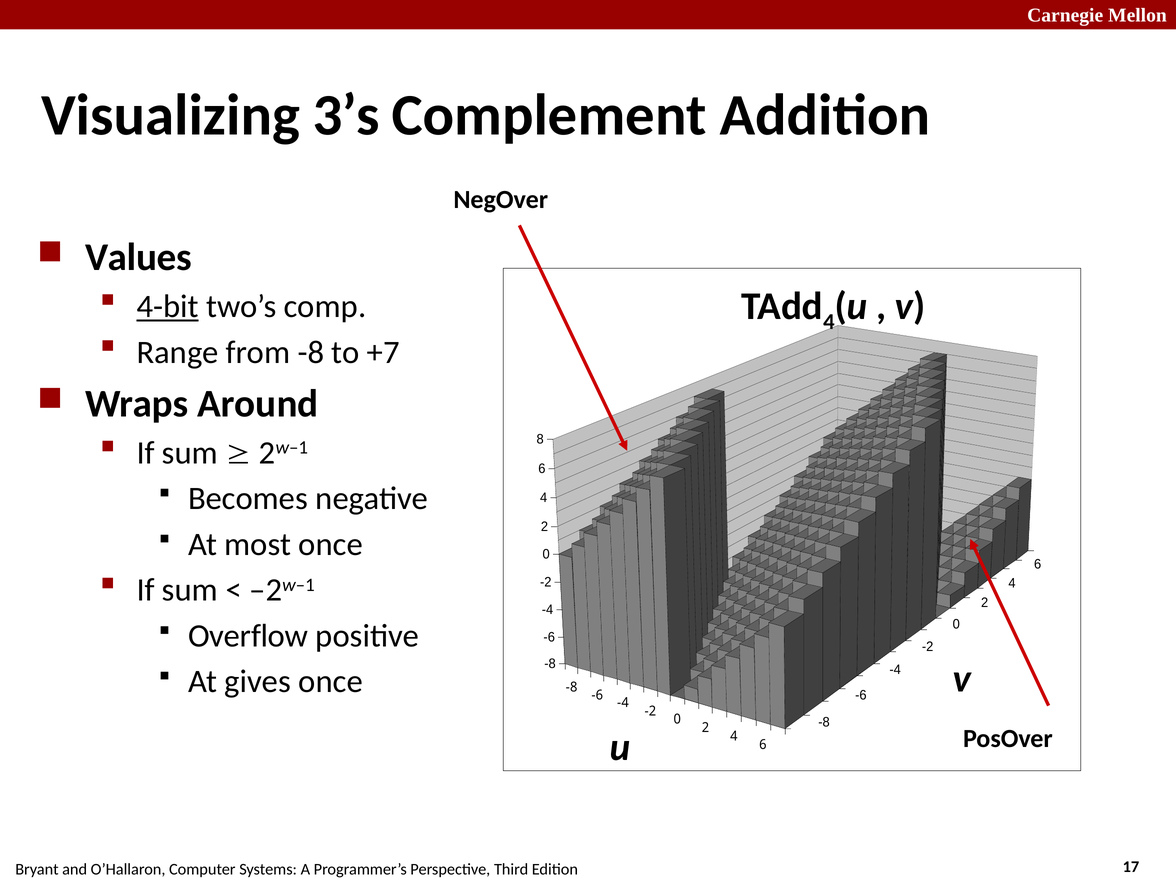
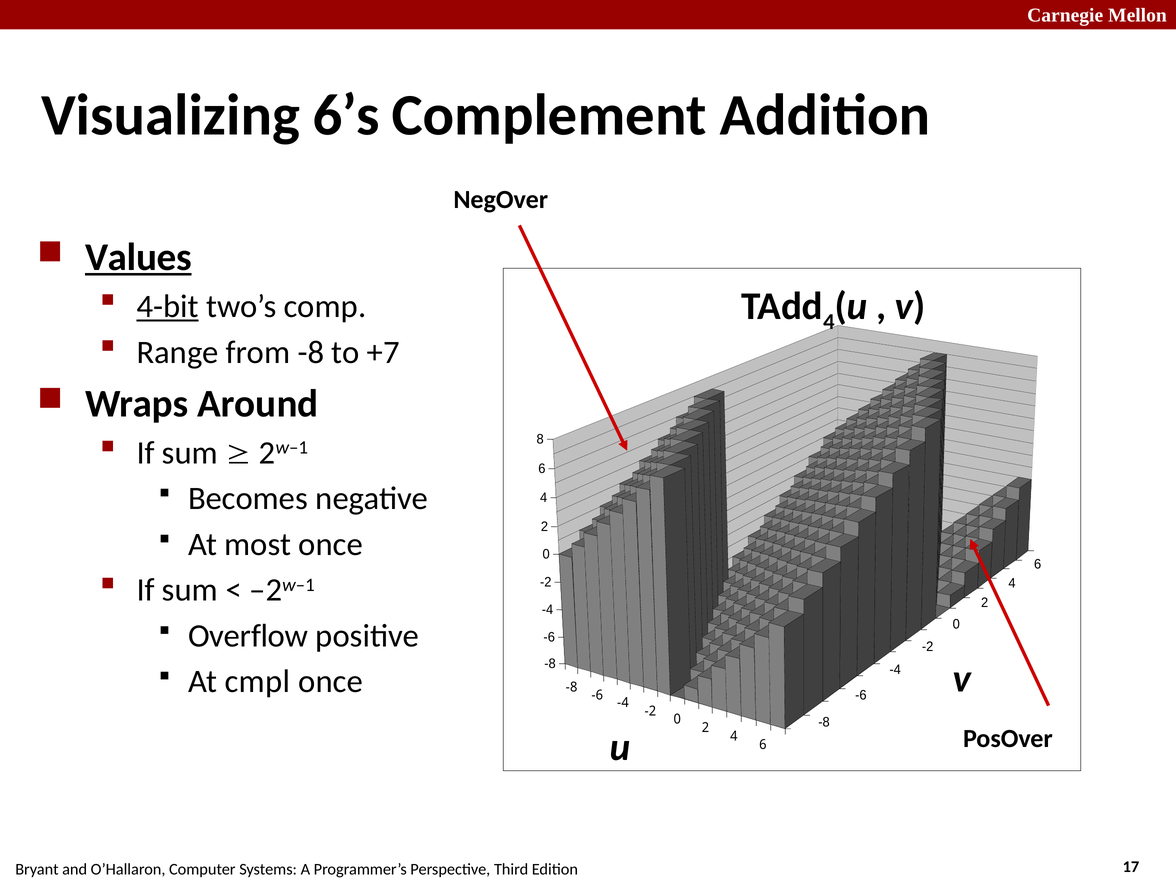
3’s: 3’s -> 6’s (346, 115)
Values underline: none -> present (138, 257)
gives: gives -> cmpl (258, 682)
